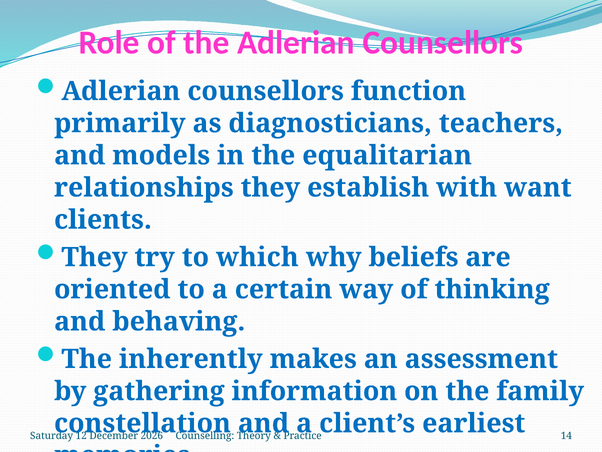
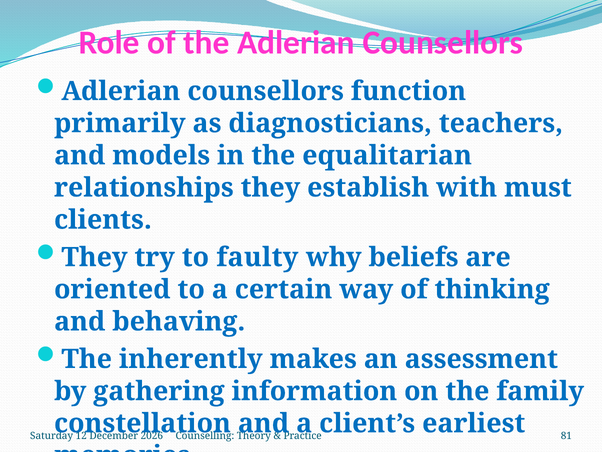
want: want -> must (538, 187)
which: which -> faulty (257, 257)
14: 14 -> 81 (566, 436)
